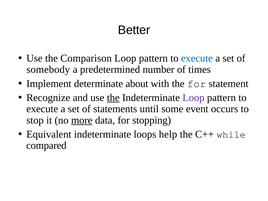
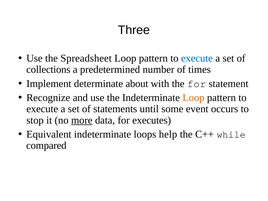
Better: Better -> Three (134, 30)
Comparison: Comparison -> Spreadsheet (86, 58)
somebody: somebody -> collections (48, 70)
the underline: present -> none (113, 98)
Loop colour: purple -> orange (193, 98)
stopping: stopping -> executes (152, 120)
